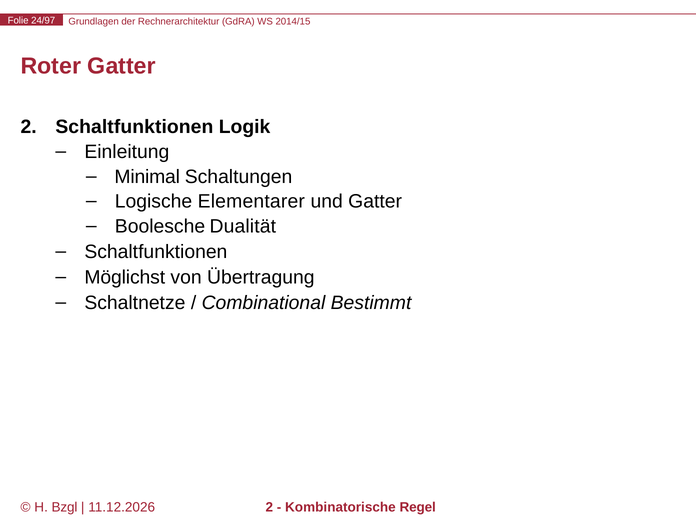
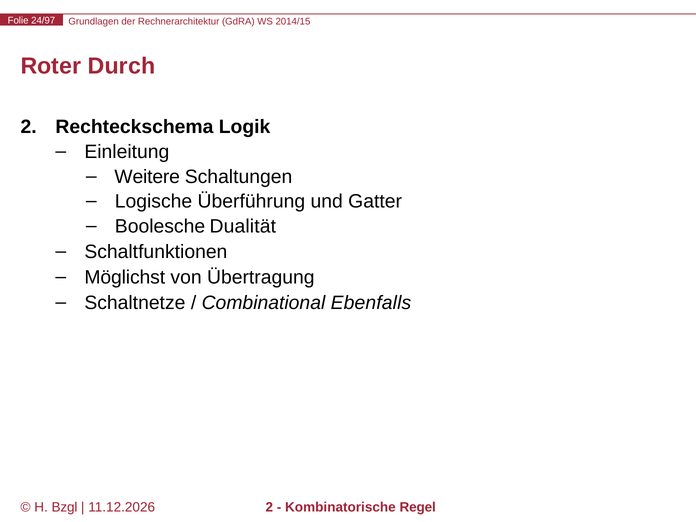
Roter Gatter: Gatter -> Durch (122, 66)
2 Schaltfunktionen: Schaltfunktionen -> Rechteckschema (134, 127)
Minimal: Minimal -> Weitere (147, 177)
Elementarer: Elementarer -> Überführung (251, 201)
Bestimmt: Bestimmt -> Ebenfalls (371, 303)
